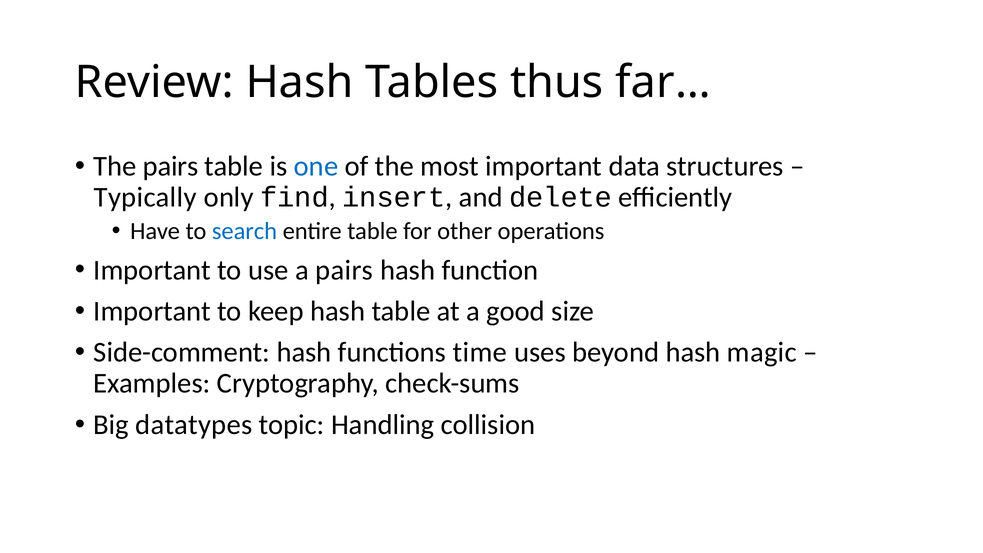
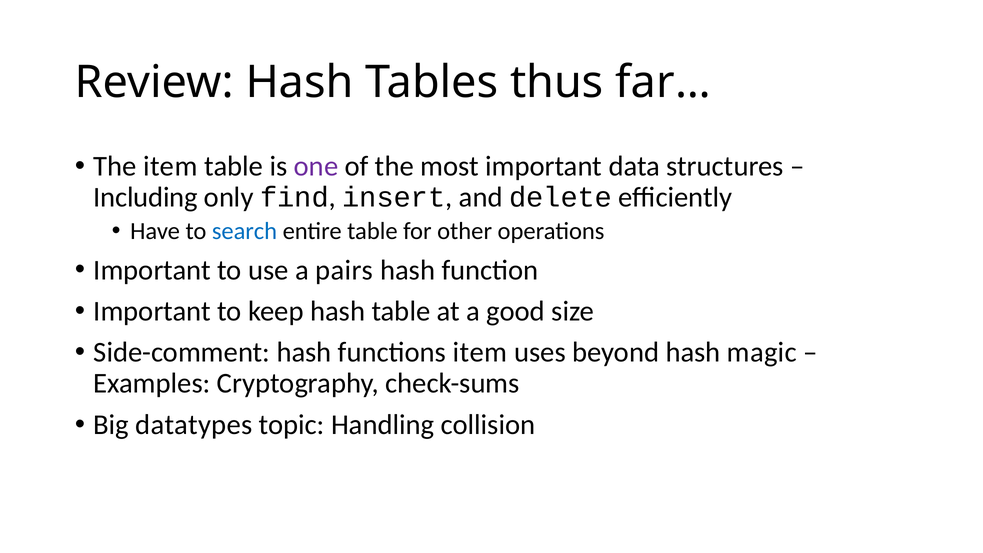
The pairs: pairs -> item (170, 166)
one colour: blue -> purple (316, 166)
Typically: Typically -> Including (146, 197)
functions time: time -> item (480, 352)
